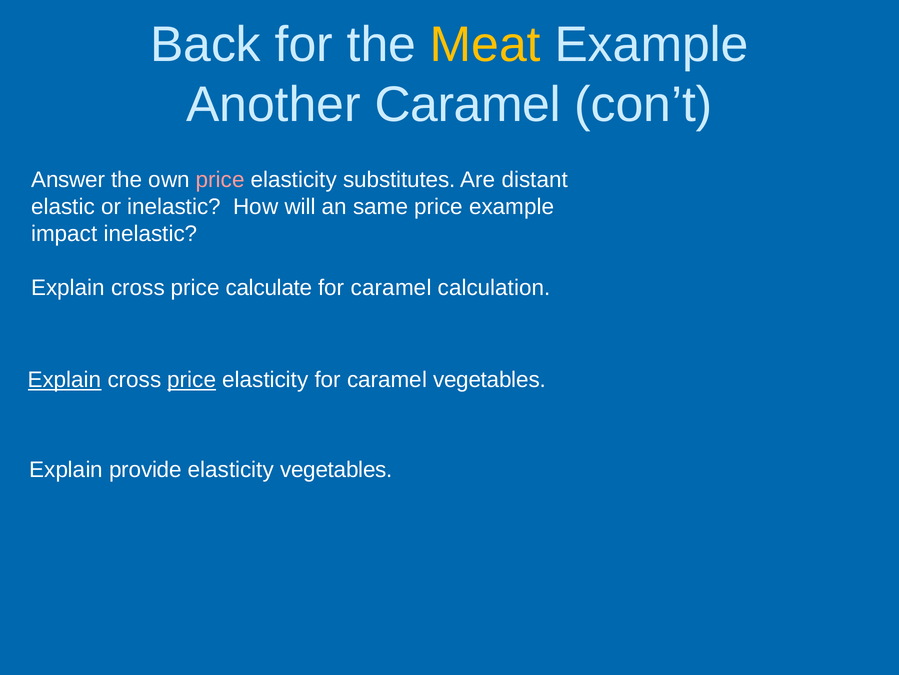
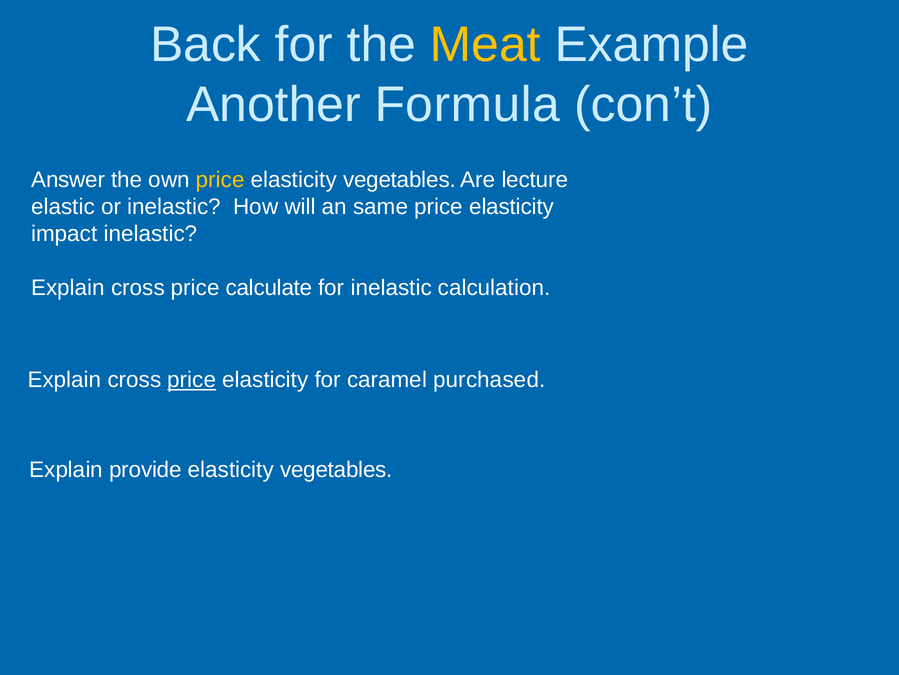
Another Caramel: Caramel -> Formula (467, 105)
price colour: pink -> yellow (220, 180)
substitutes: substitutes -> vegetables (399, 180)
distant: distant -> lecture (535, 180)
example: example -> elasticity (512, 207)
caramel: caramel -> inelastic (391, 288)
Explain underline: present -> none (65, 380)
caramel vegetables: vegetables -> purchased (489, 380)
